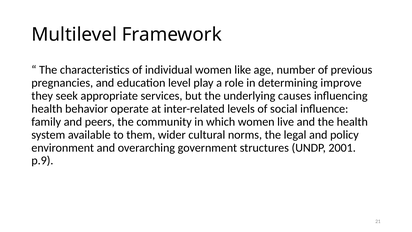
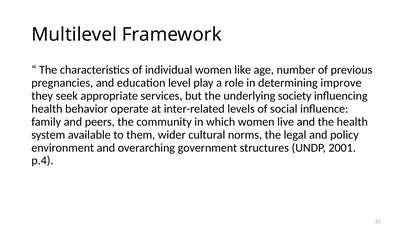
causes: causes -> society (295, 96)
p.9: p.9 -> p.4 (42, 161)
